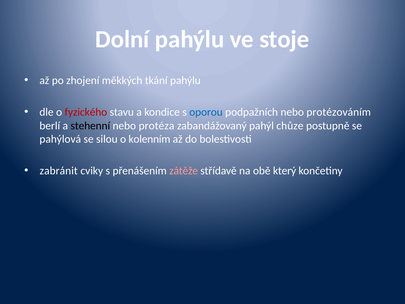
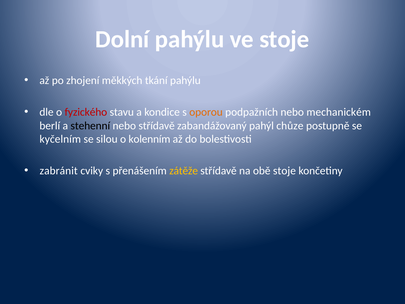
oporou colour: blue -> orange (206, 112)
protézováním: protézováním -> mechanickém (339, 112)
nebo protéza: protéza -> střídavě (157, 126)
pahýlová: pahýlová -> kyčelním (60, 139)
zátěže colour: pink -> yellow (184, 171)
obě který: který -> stoje (284, 171)
